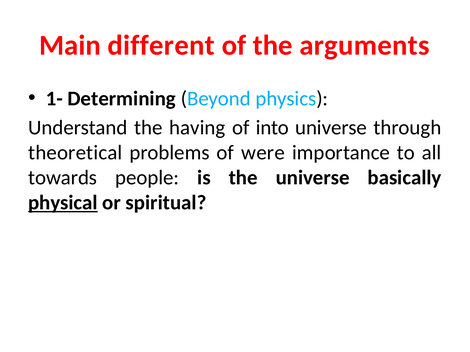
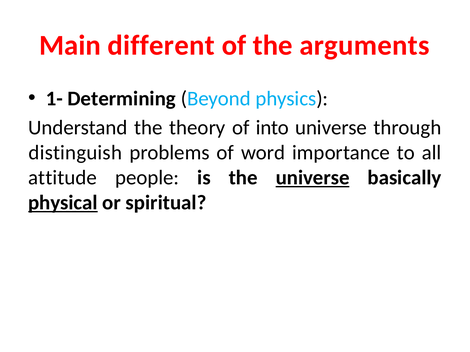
having: having -> theory (197, 128)
theoretical: theoretical -> distinguish (75, 153)
were: were -> word (263, 153)
towards: towards -> attitude (63, 178)
universe underline: none -> present (313, 178)
